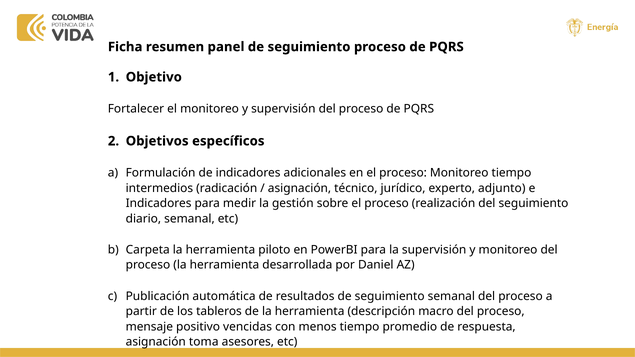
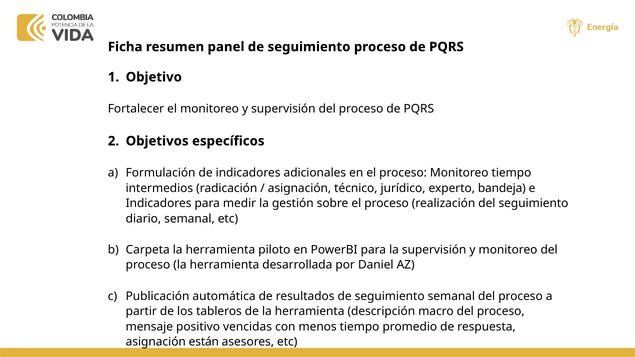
adjunto: adjunto -> bandeja (502, 188)
toma: toma -> están (204, 342)
